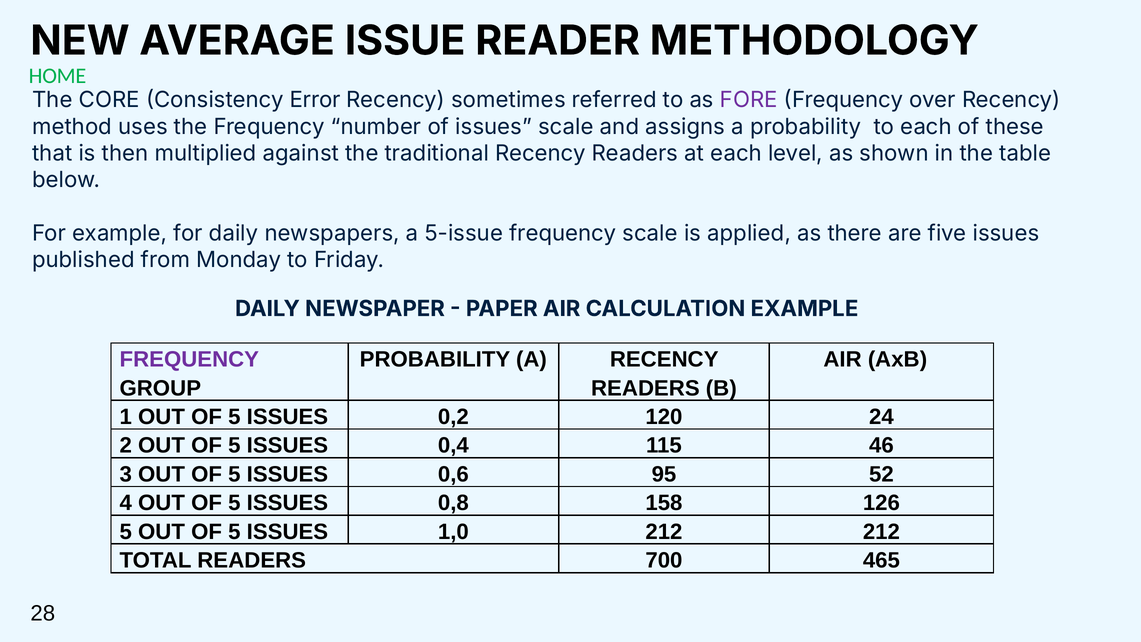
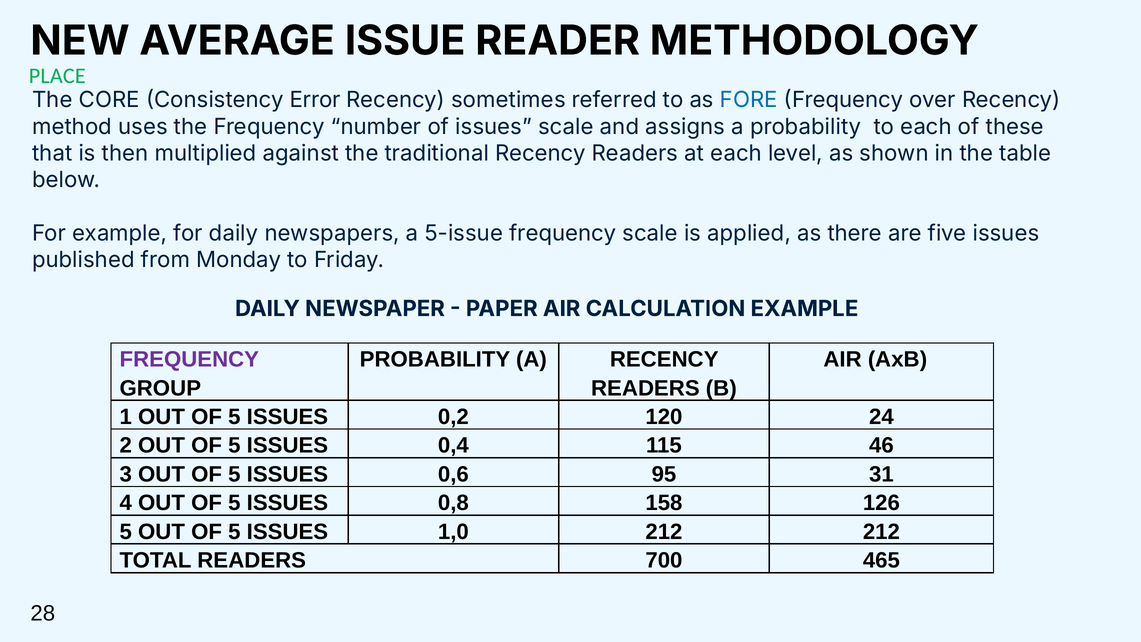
HOME: HOME -> PLACE (57, 76)
FORE colour: purple -> blue (749, 100)
52: 52 -> 31 (881, 474)
